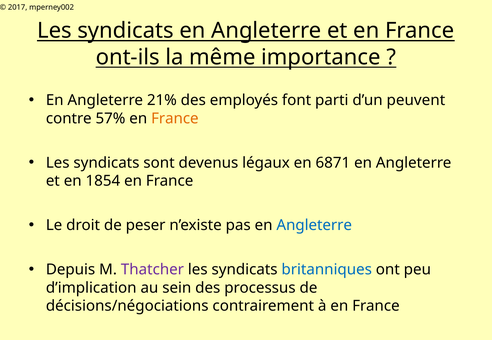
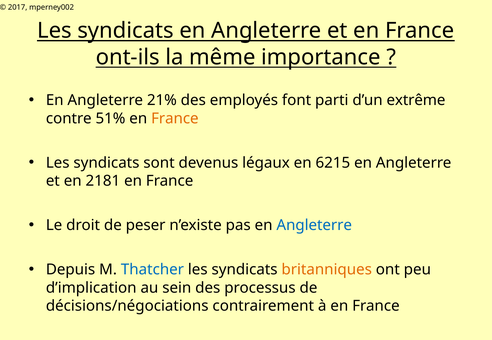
peuvent: peuvent -> extrême (416, 100)
57%: 57% -> 51% (110, 119)
6871: 6871 -> 6215 (333, 163)
1854: 1854 -> 2181 (103, 181)
Thatcher colour: purple -> blue (152, 270)
britanniques colour: blue -> orange (327, 270)
